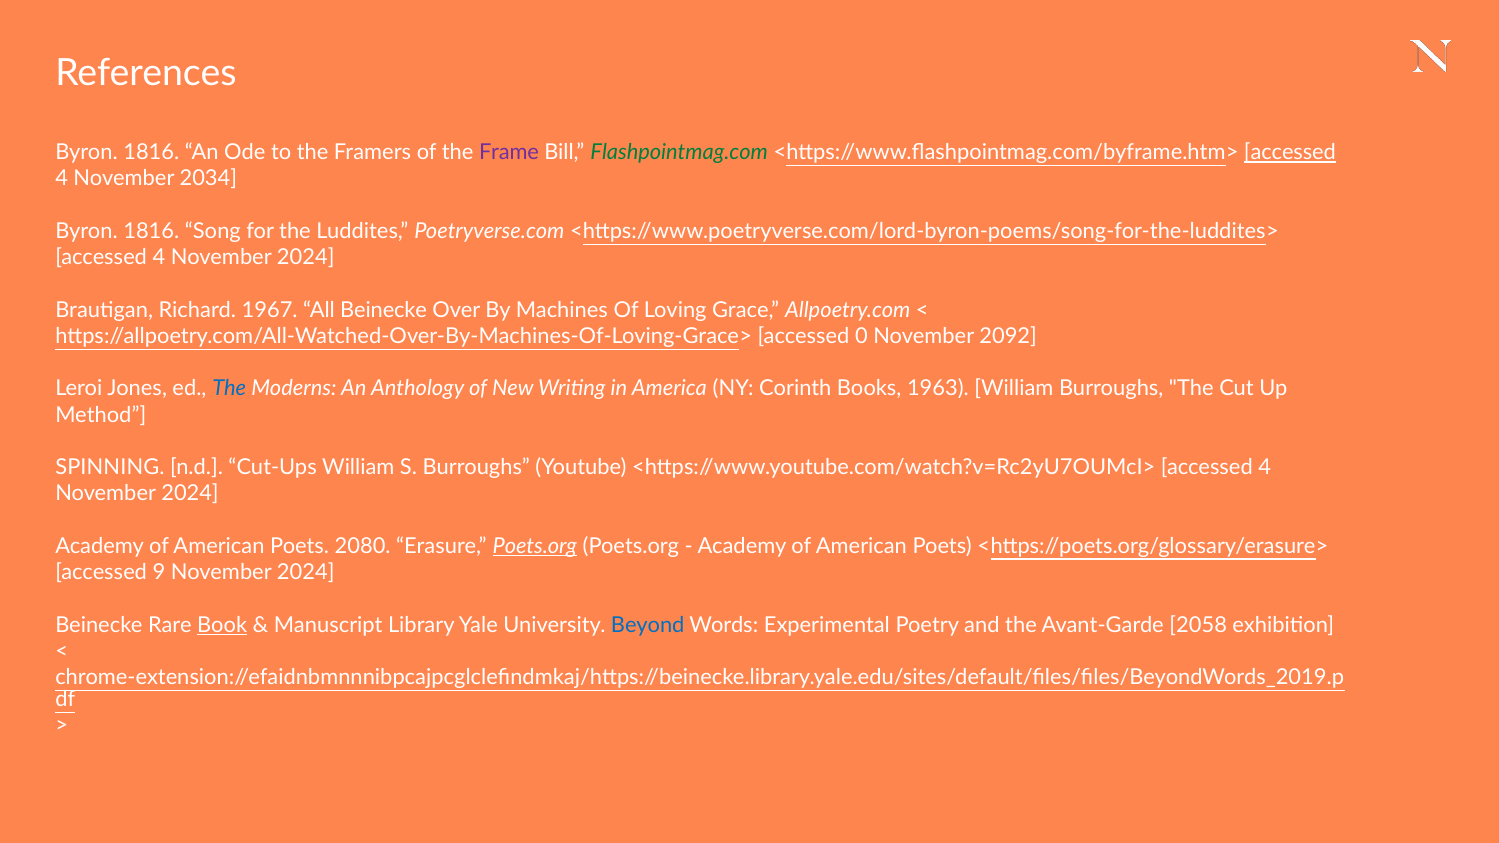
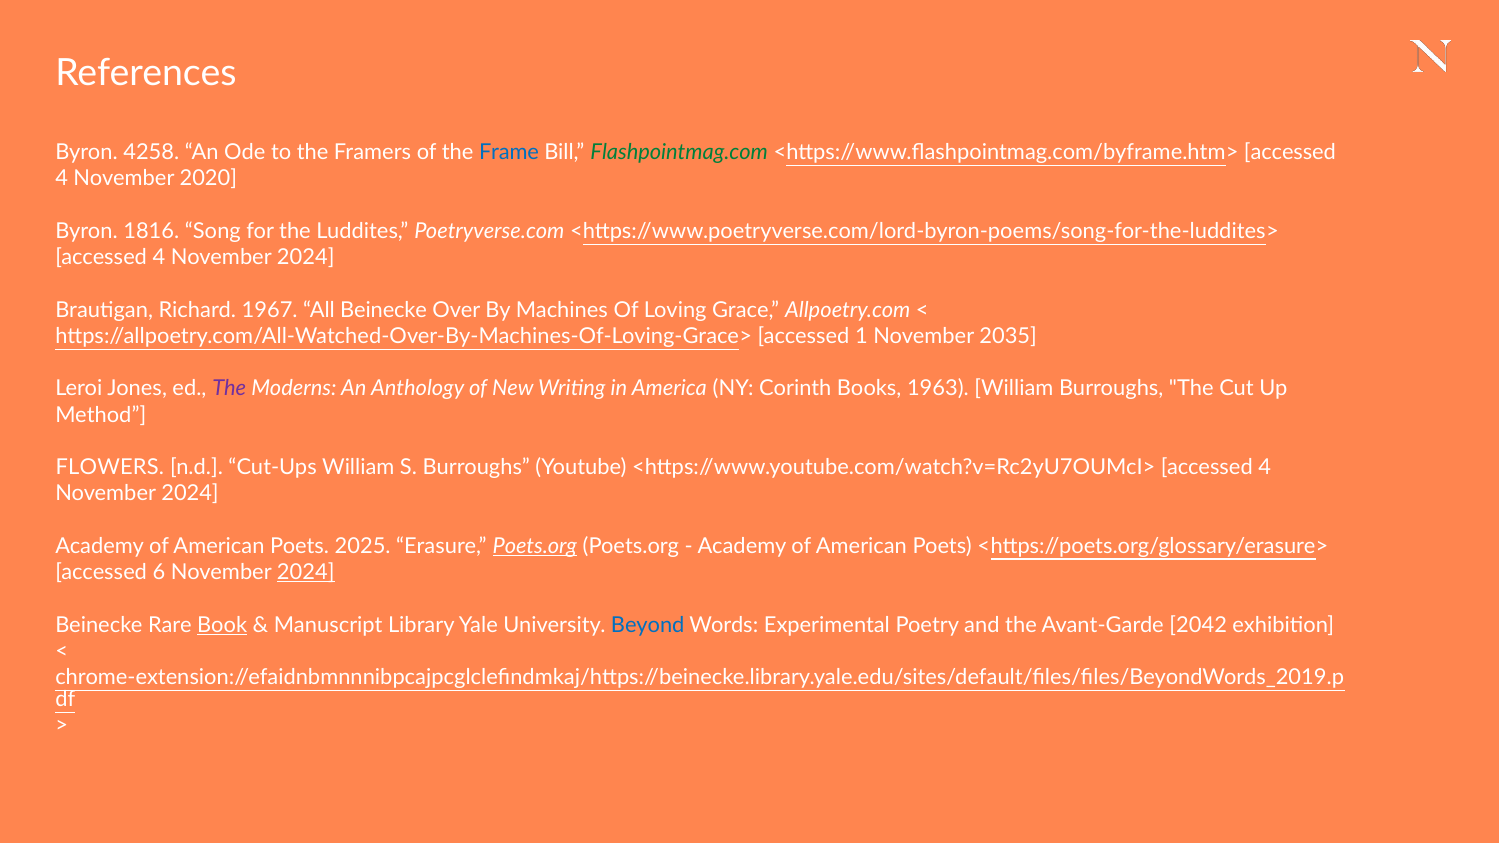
1816: 1816 -> 4258 (151, 153)
Frame colour: purple -> blue (509, 153)
accessed underline: present -> none (1290, 153)
2034: 2034 -> 2020 (208, 179)
0: 0 -> 1 (861, 336)
2092: 2092 -> 2035 (1008, 336)
The colour: blue -> purple (229, 389)
SPINNING: SPINNING -> FLOWERS (110, 468)
2080: 2080 -> 2025 (363, 546)
9: 9 -> 6 (159, 573)
2024 underline: none -> present (306, 573)
2058: 2058 -> 2042 (1198, 625)
